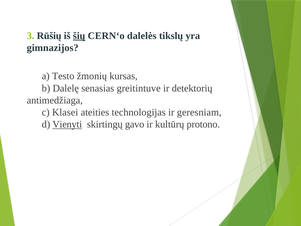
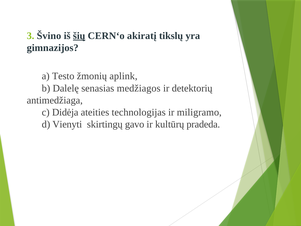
Rūšių: Rūšių -> Švino (49, 36)
dalelės: dalelės -> akiratį (142, 36)
kursas: kursas -> aplink (123, 76)
greitintuve: greitintuve -> medžiagos (139, 88)
Klasei: Klasei -> Didėja (65, 112)
geresniam: geresniam -> miligramo (199, 112)
Vienyti underline: present -> none (67, 124)
protono: protono -> pradeda (203, 124)
